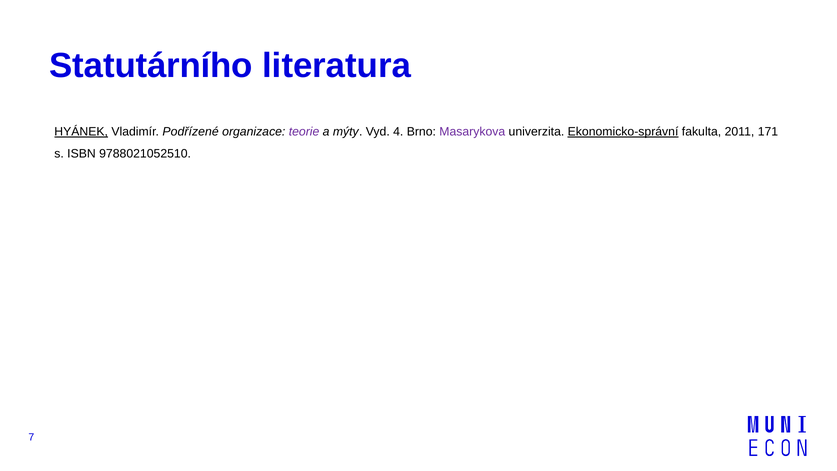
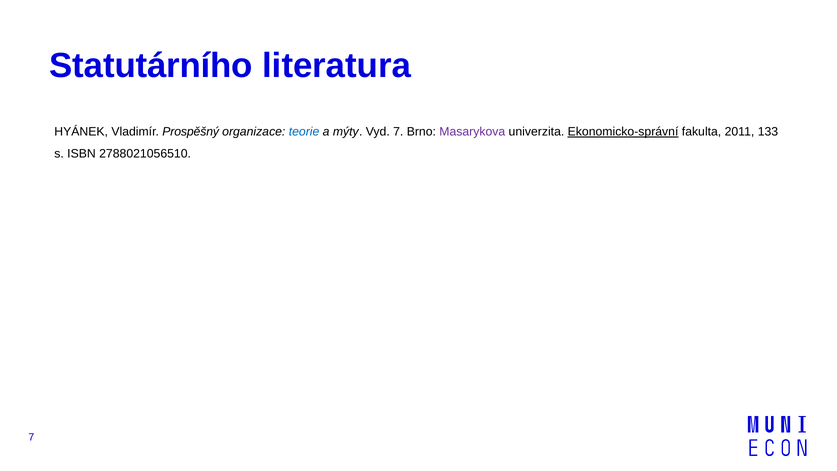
HYÁNEK underline: present -> none (81, 132)
Podřízené: Podřízené -> Prospěšný (191, 132)
teorie colour: purple -> blue (304, 132)
Vyd 4: 4 -> 7 (398, 132)
171: 171 -> 133 (768, 132)
9788021052510: 9788021052510 -> 2788021056510 (145, 154)
